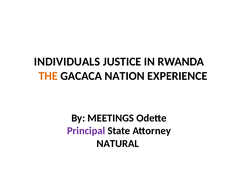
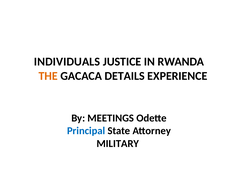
NATION: NATION -> DETAILS (125, 76)
Principal colour: purple -> blue (86, 130)
NATURAL: NATURAL -> MILITARY (118, 143)
